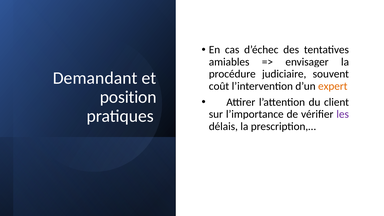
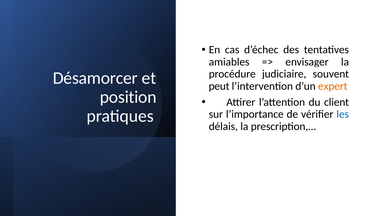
Demandant: Demandant -> Désamorcer (95, 78)
coût: coût -> peut (219, 86)
les colour: purple -> blue (343, 114)
